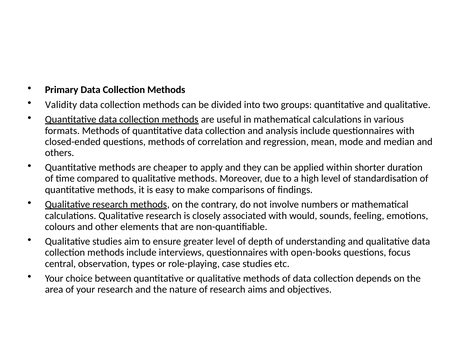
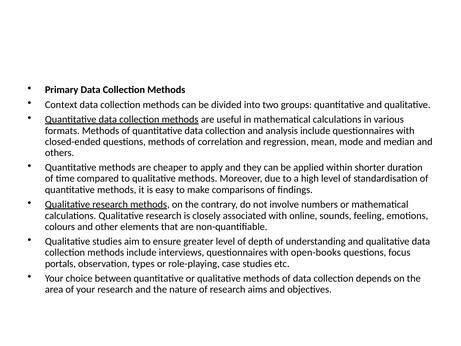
Validity: Validity -> Context (61, 105)
would: would -> online (303, 216)
central: central -> portals (60, 263)
